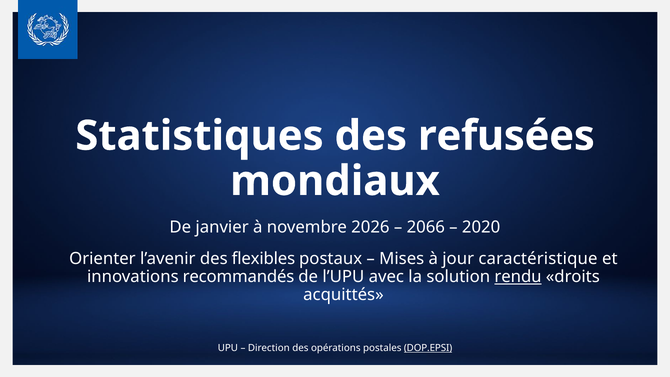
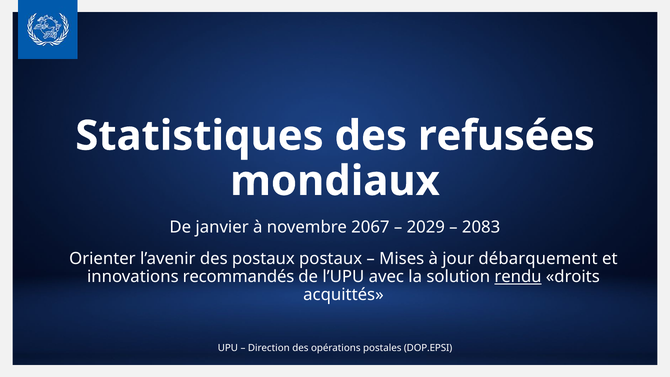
2026: 2026 -> 2067 (370, 227)
2066: 2066 -> 2029 (426, 227)
2020: 2020 -> 2083 (481, 227)
des flexibles: flexibles -> postaux (263, 259)
caractéristique: caractéristique -> débarquement (538, 259)
DOP.EPSI underline: present -> none (428, 348)
